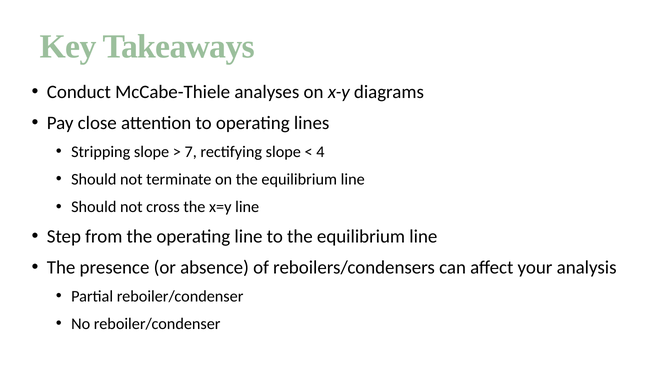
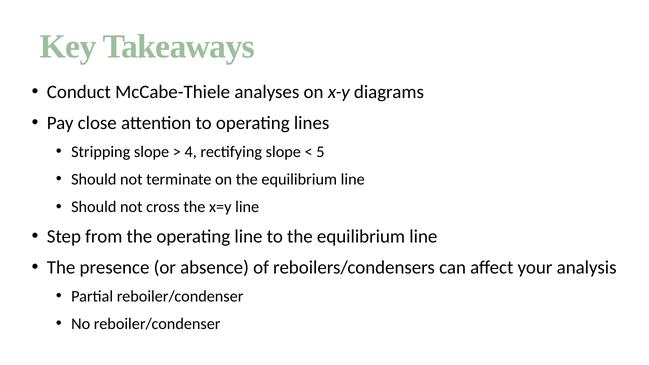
7: 7 -> 4 (191, 152)
4: 4 -> 5 (320, 152)
